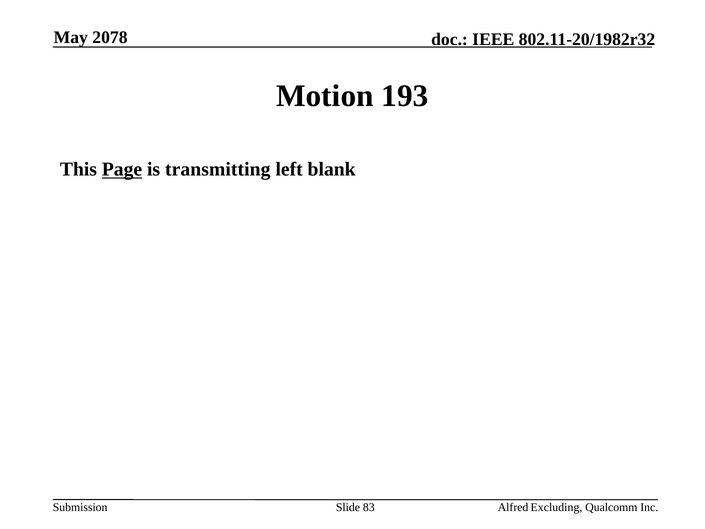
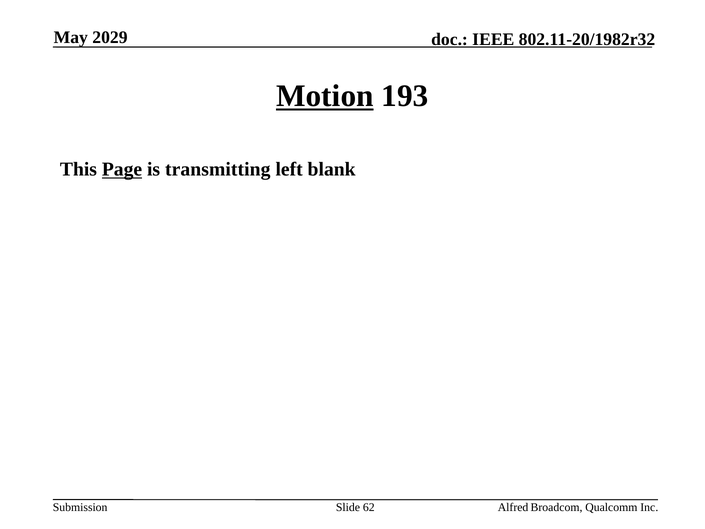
2078: 2078 -> 2029 (110, 37)
Motion underline: none -> present (325, 96)
83: 83 -> 62 (369, 507)
Excluding: Excluding -> Broadcom (557, 507)
